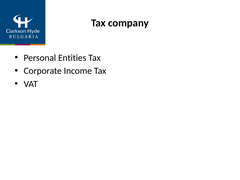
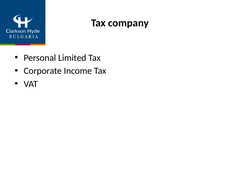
Entities: Entities -> Limited (72, 58)
